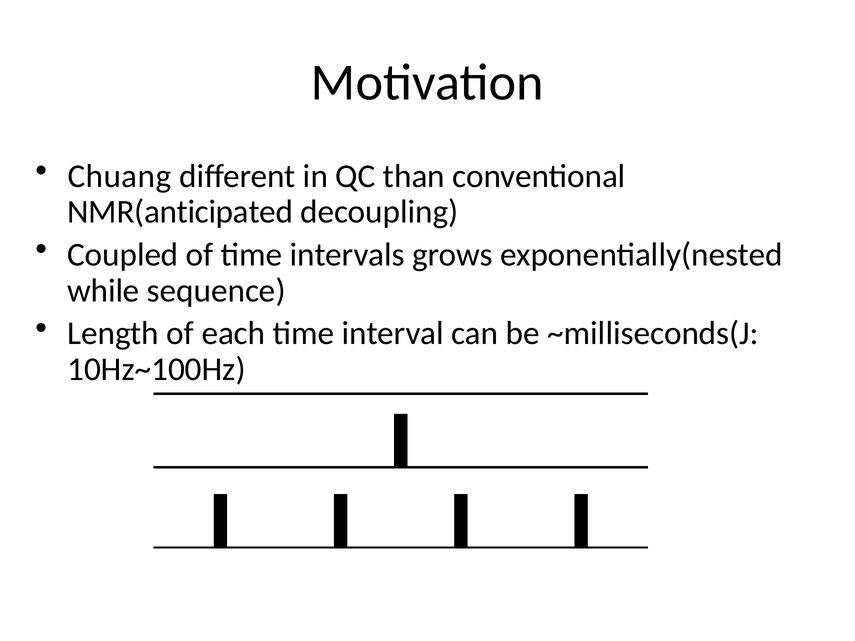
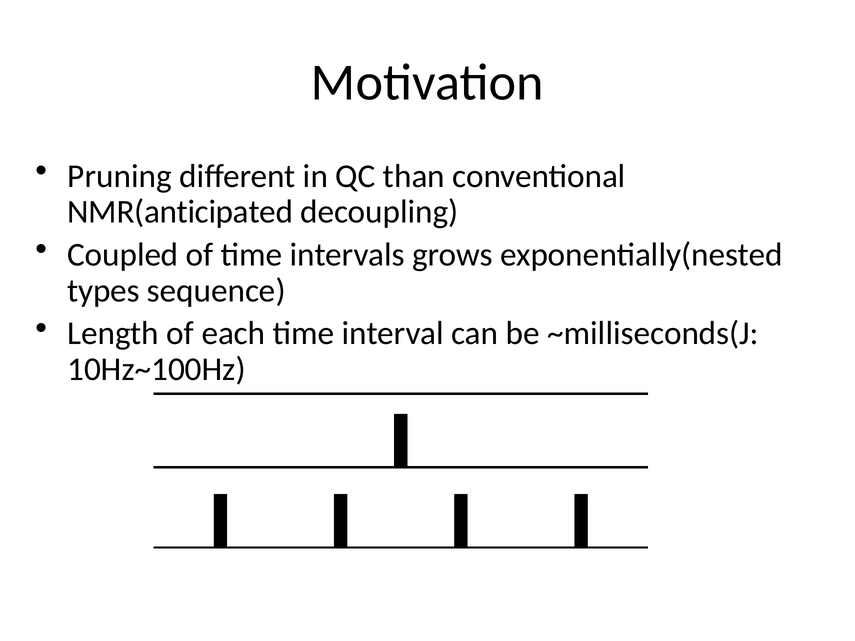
Chuang: Chuang -> Pruning (120, 176)
while: while -> types (103, 291)
